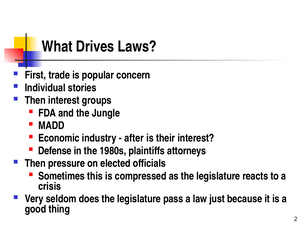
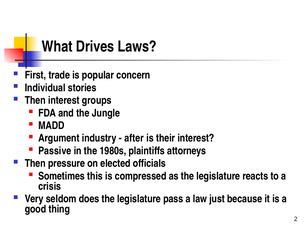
Economic: Economic -> Argument (59, 138)
Defense: Defense -> Passive (55, 151)
